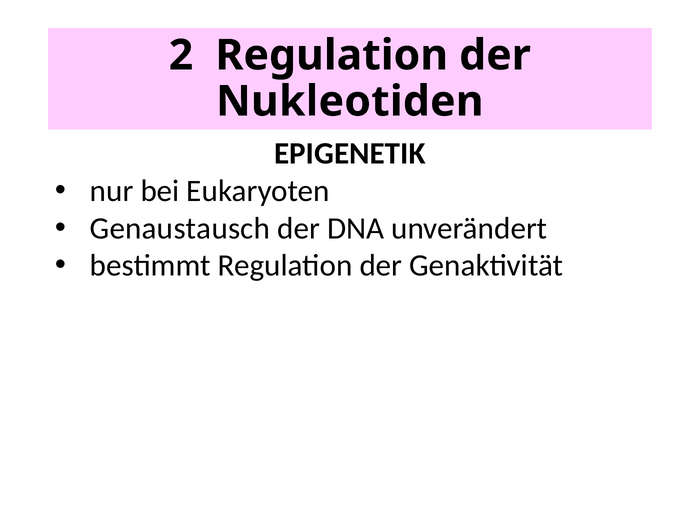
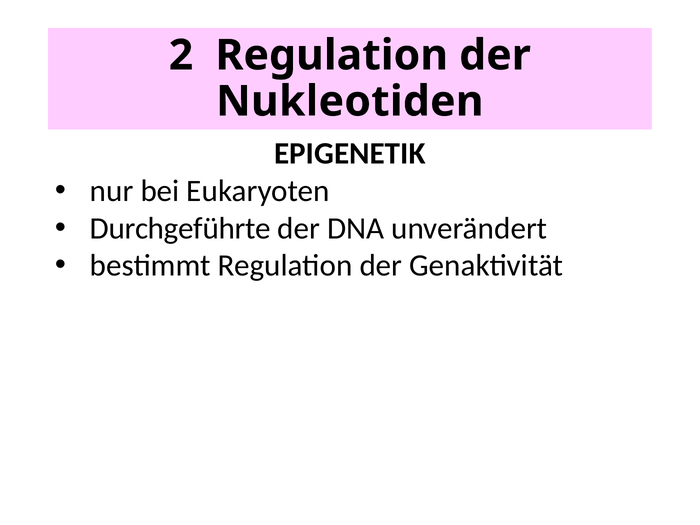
Genaustausch: Genaustausch -> Durchgeführte (180, 228)
